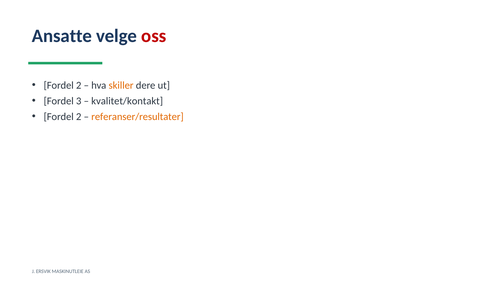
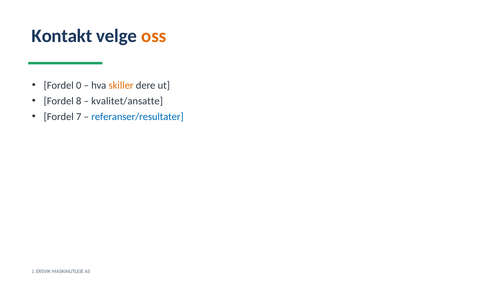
Ansatte: Ansatte -> Kontakt (62, 36)
oss colour: red -> orange (154, 36)
2: 2 -> 0 (79, 85)
3: 3 -> 8 (79, 101)
kvalitet/kontakt: kvalitet/kontakt -> kvalitet/ansatte (127, 101)
2: 2 -> 7 (79, 116)
referanser/resultater colour: orange -> blue (137, 116)
